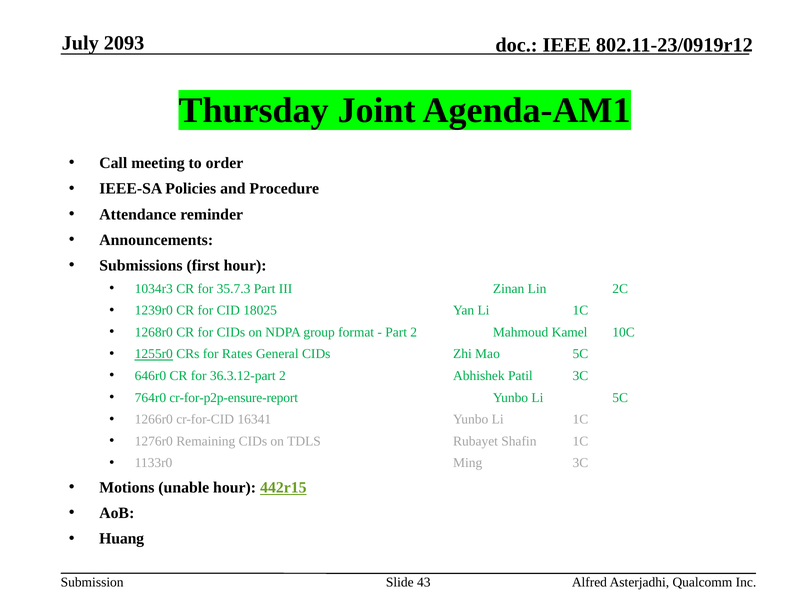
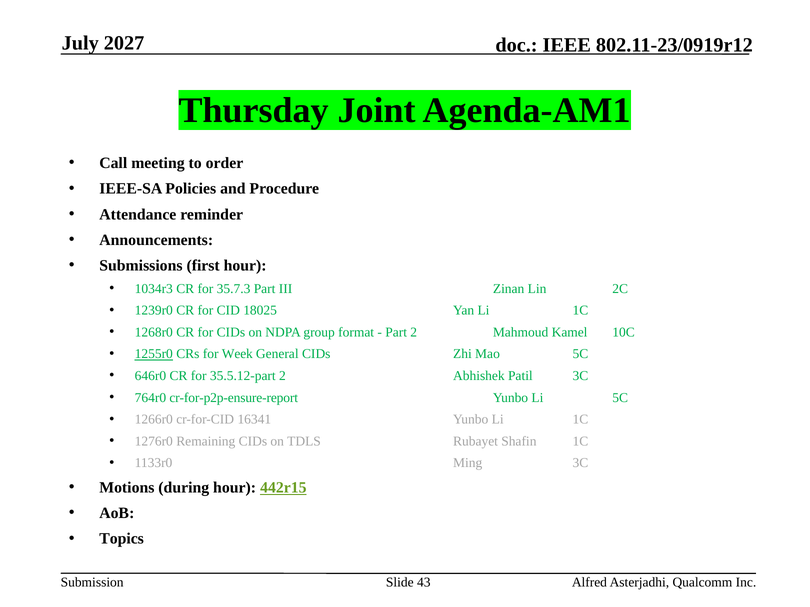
2093: 2093 -> 2027 (124, 43)
Rates: Rates -> Week (237, 354)
36.3.12-part: 36.3.12-part -> 35.5.12-part (243, 376)
unable: unable -> during (184, 488)
Huang: Huang -> Topics (122, 539)
